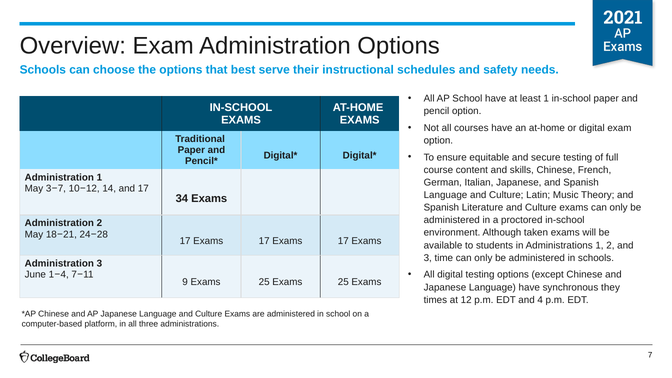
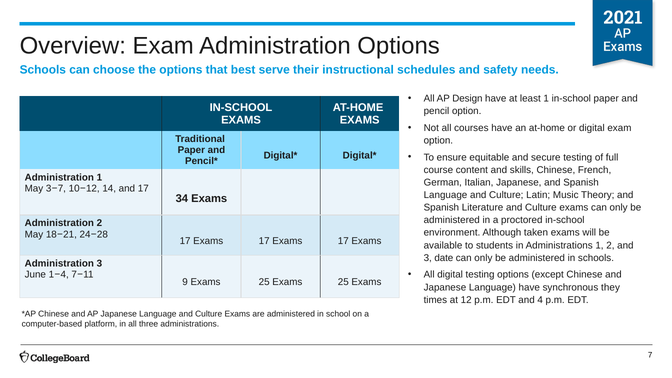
AP School: School -> Design (467, 99)
time: time -> date (444, 258)
